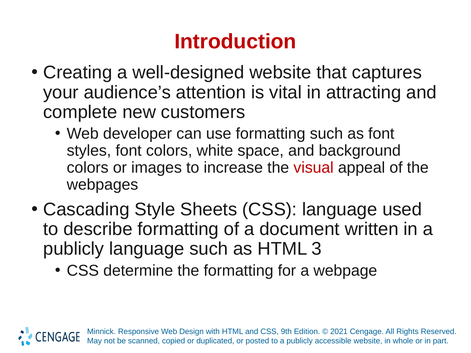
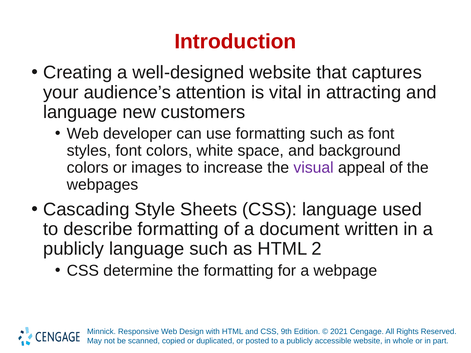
complete: complete -> language (80, 112)
visual colour: red -> purple (314, 168)
3: 3 -> 2 (317, 249)
